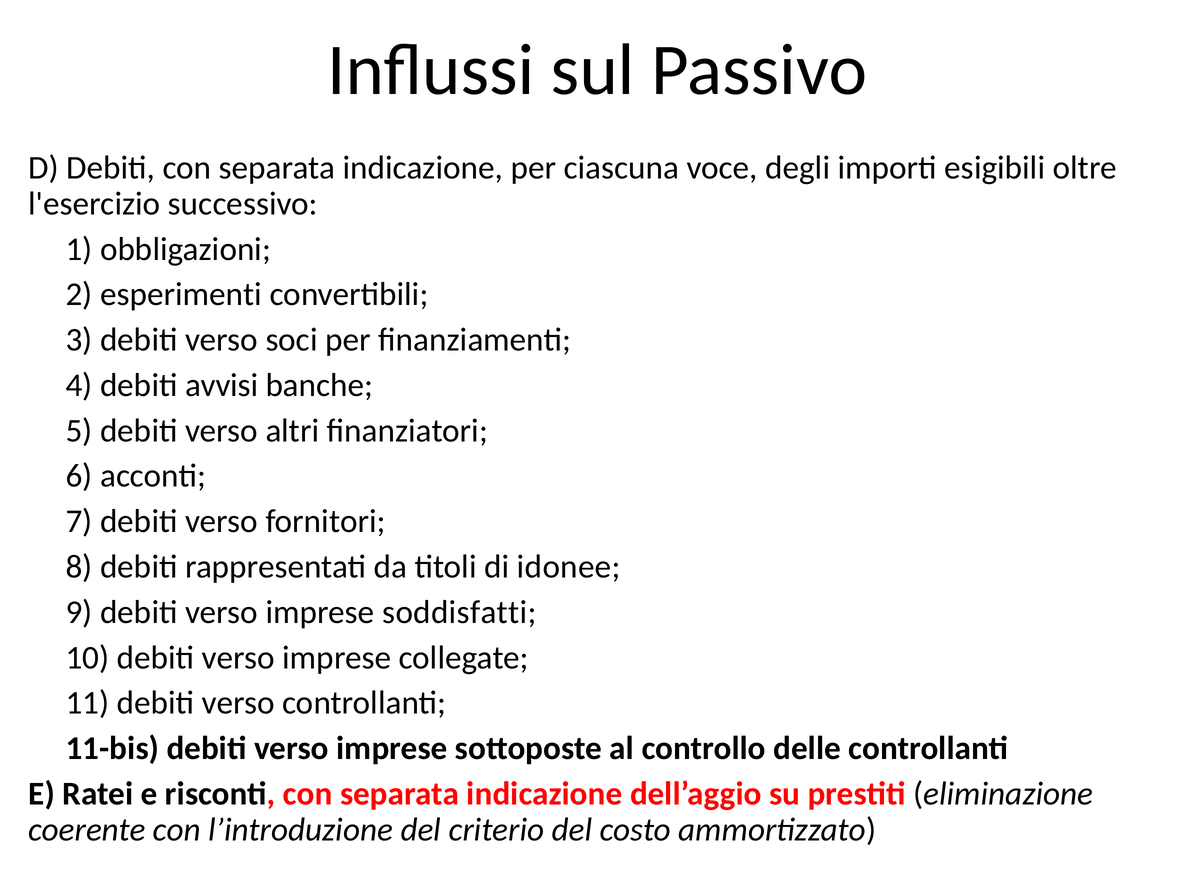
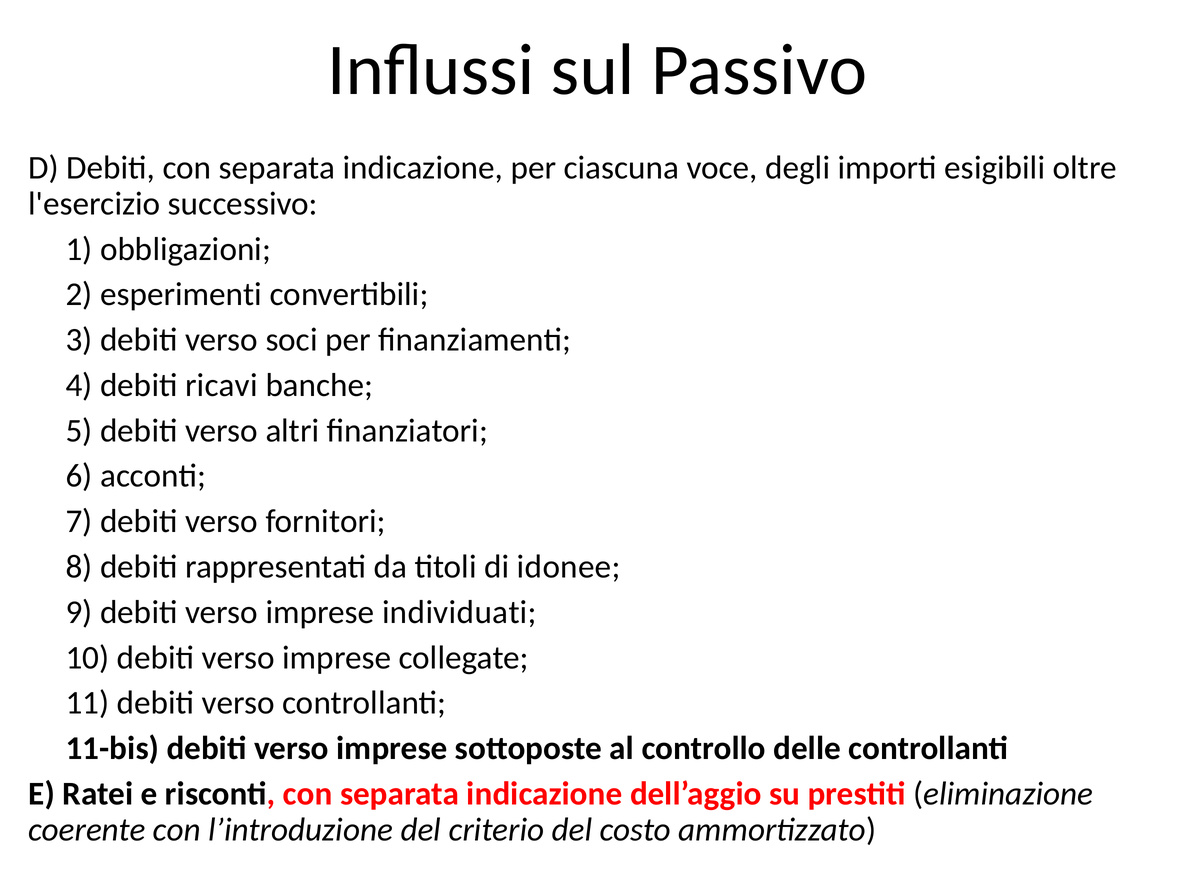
avvisi: avvisi -> ricavi (221, 385)
soddisfatti: soddisfatti -> individuati (459, 612)
